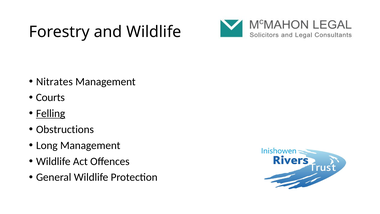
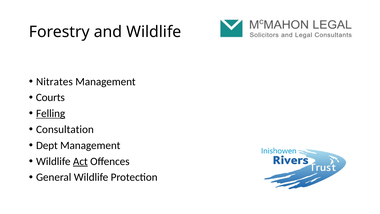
Obstructions: Obstructions -> Consultation (65, 129)
Long: Long -> Dept (47, 145)
Act underline: none -> present (80, 161)
